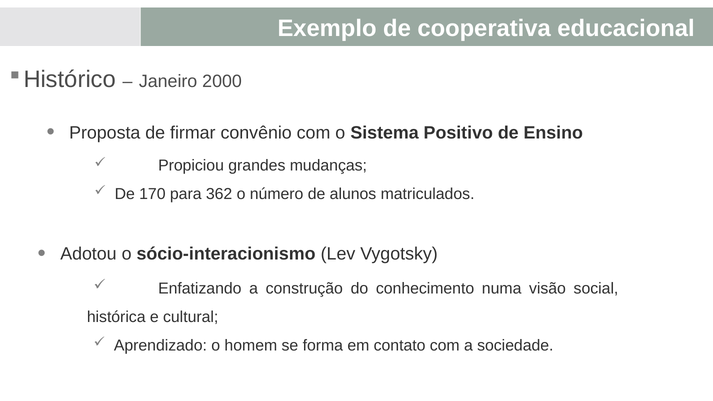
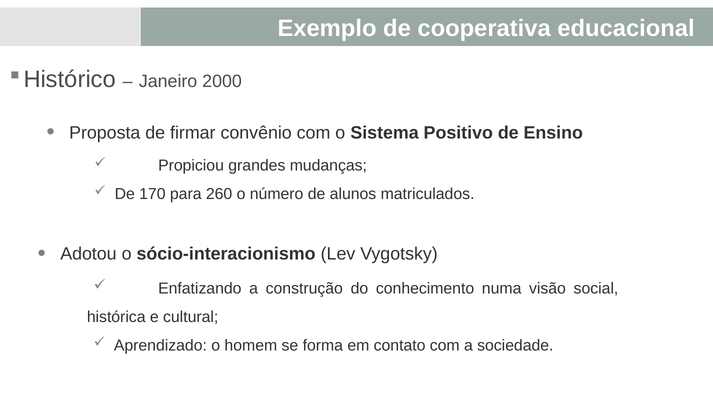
362: 362 -> 260 (219, 194)
